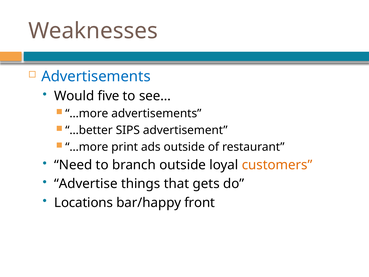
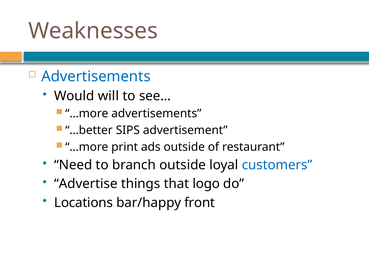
five: five -> will (108, 96)
customers colour: orange -> blue (277, 165)
gets: gets -> logo (206, 184)
